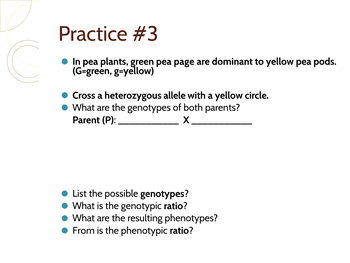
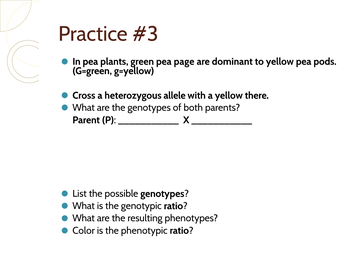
circle: circle -> there (257, 95)
From: From -> Color (84, 230)
